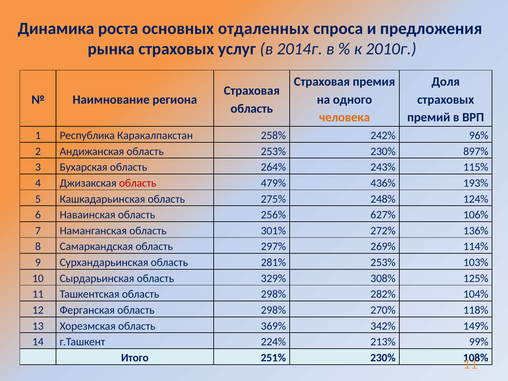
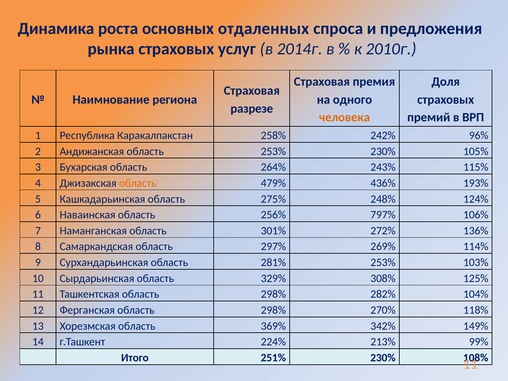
область: область -> разрезе (252, 108)
897%: 897% -> 105% (476, 151)
область colour: red -> orange (138, 183)
627%: 627% -> 797% (383, 215)
